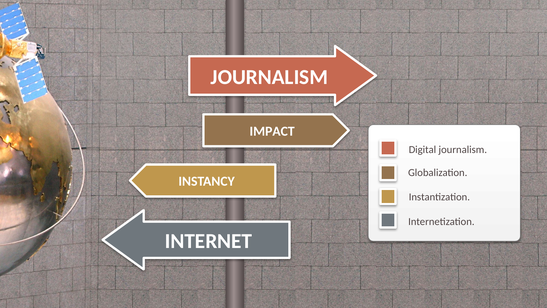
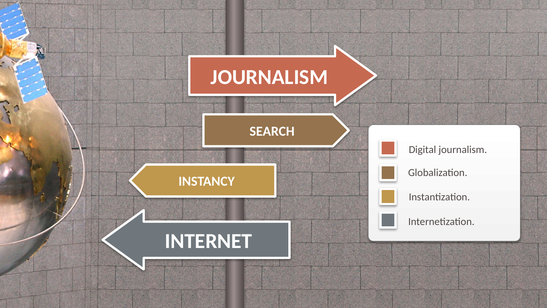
IMPACT: IMPACT -> SEARCH (272, 131)
